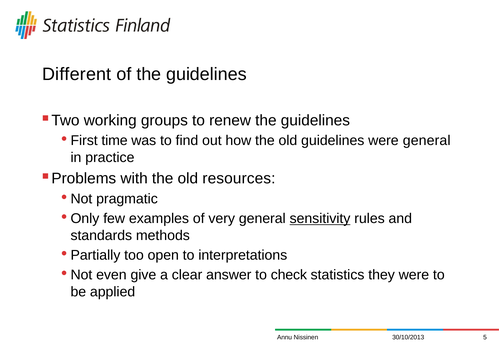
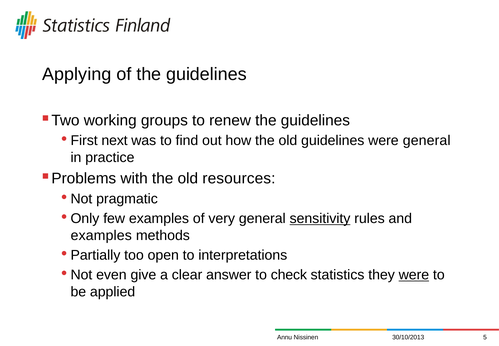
Different: Different -> Applying (77, 74)
time: time -> next (115, 140)
standards: standards -> examples (101, 235)
were underline: none -> present (414, 274)
